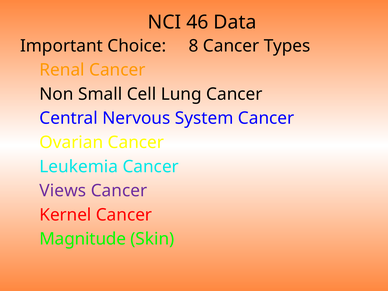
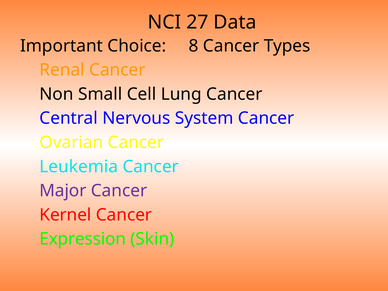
46: 46 -> 27 (197, 22)
Views: Views -> Major (63, 191)
Magnitude: Magnitude -> Expression (83, 239)
